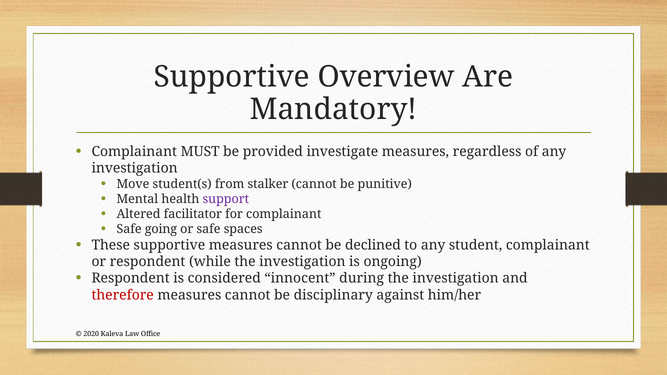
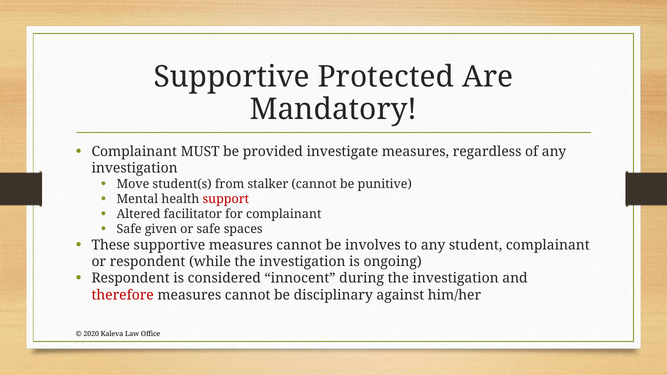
Overview: Overview -> Protected (386, 77)
support colour: purple -> red (226, 199)
going: going -> given (161, 229)
declined: declined -> involves (373, 245)
